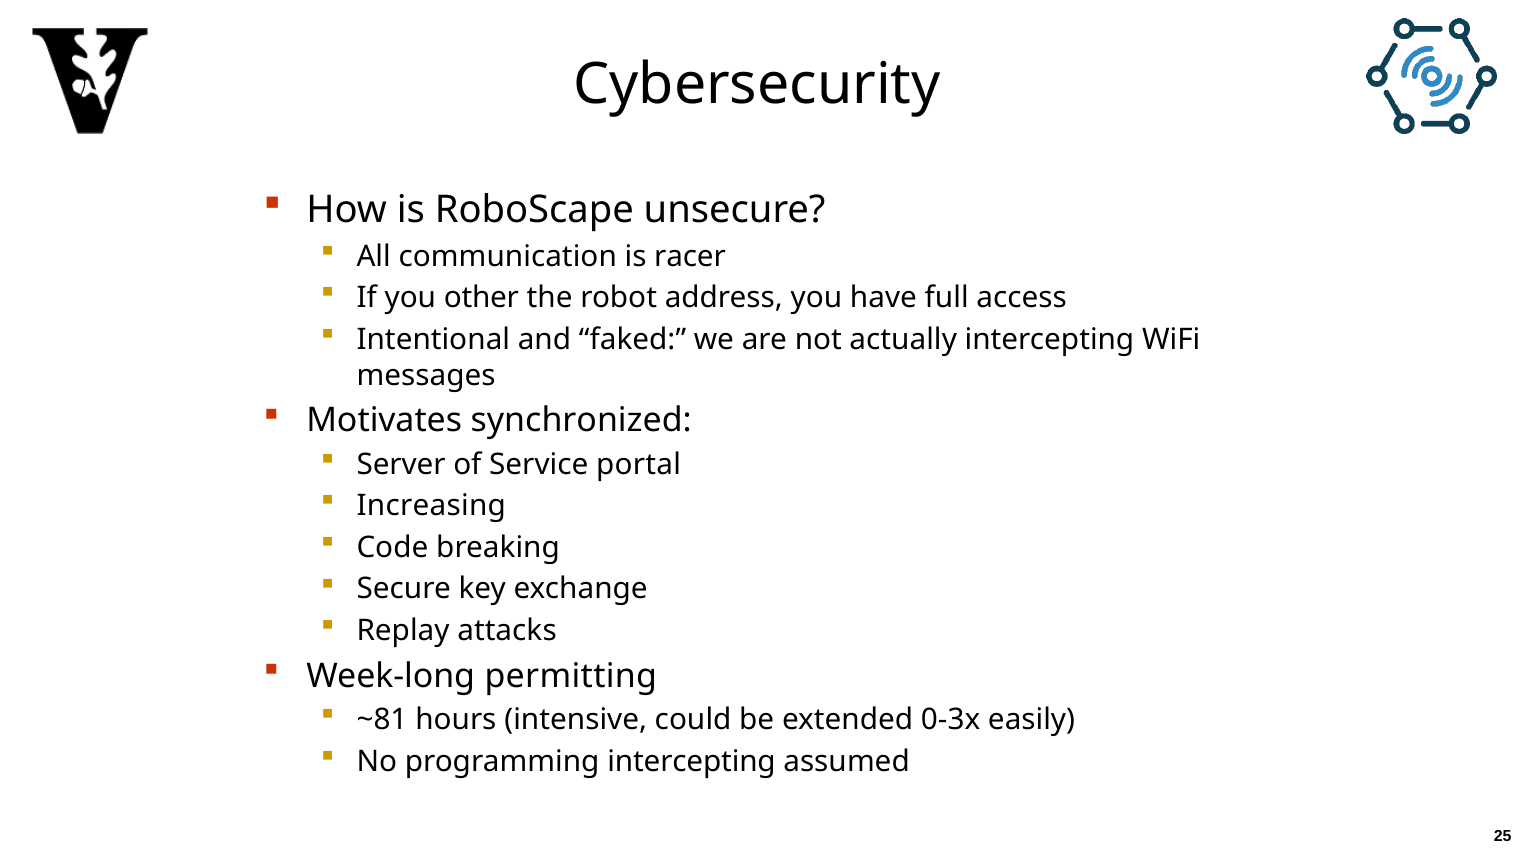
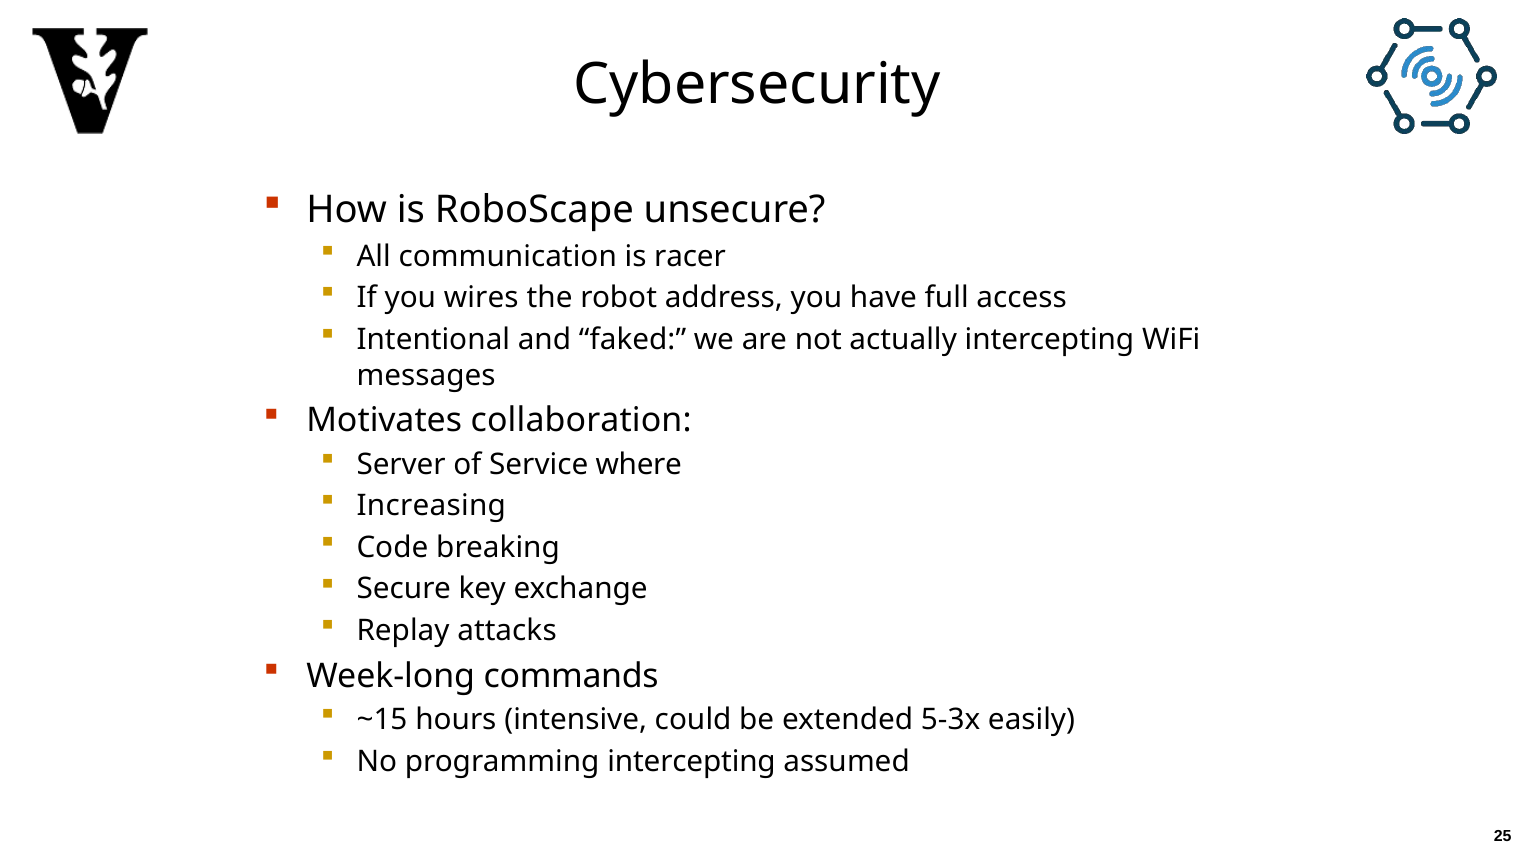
other: other -> wires (481, 298)
synchronized: synchronized -> collaboration (581, 420)
portal: portal -> where (639, 464)
permitting: permitting -> commands (571, 676)
~81: ~81 -> ~15 (382, 720)
0-3x: 0-3x -> 5-3x (951, 720)
